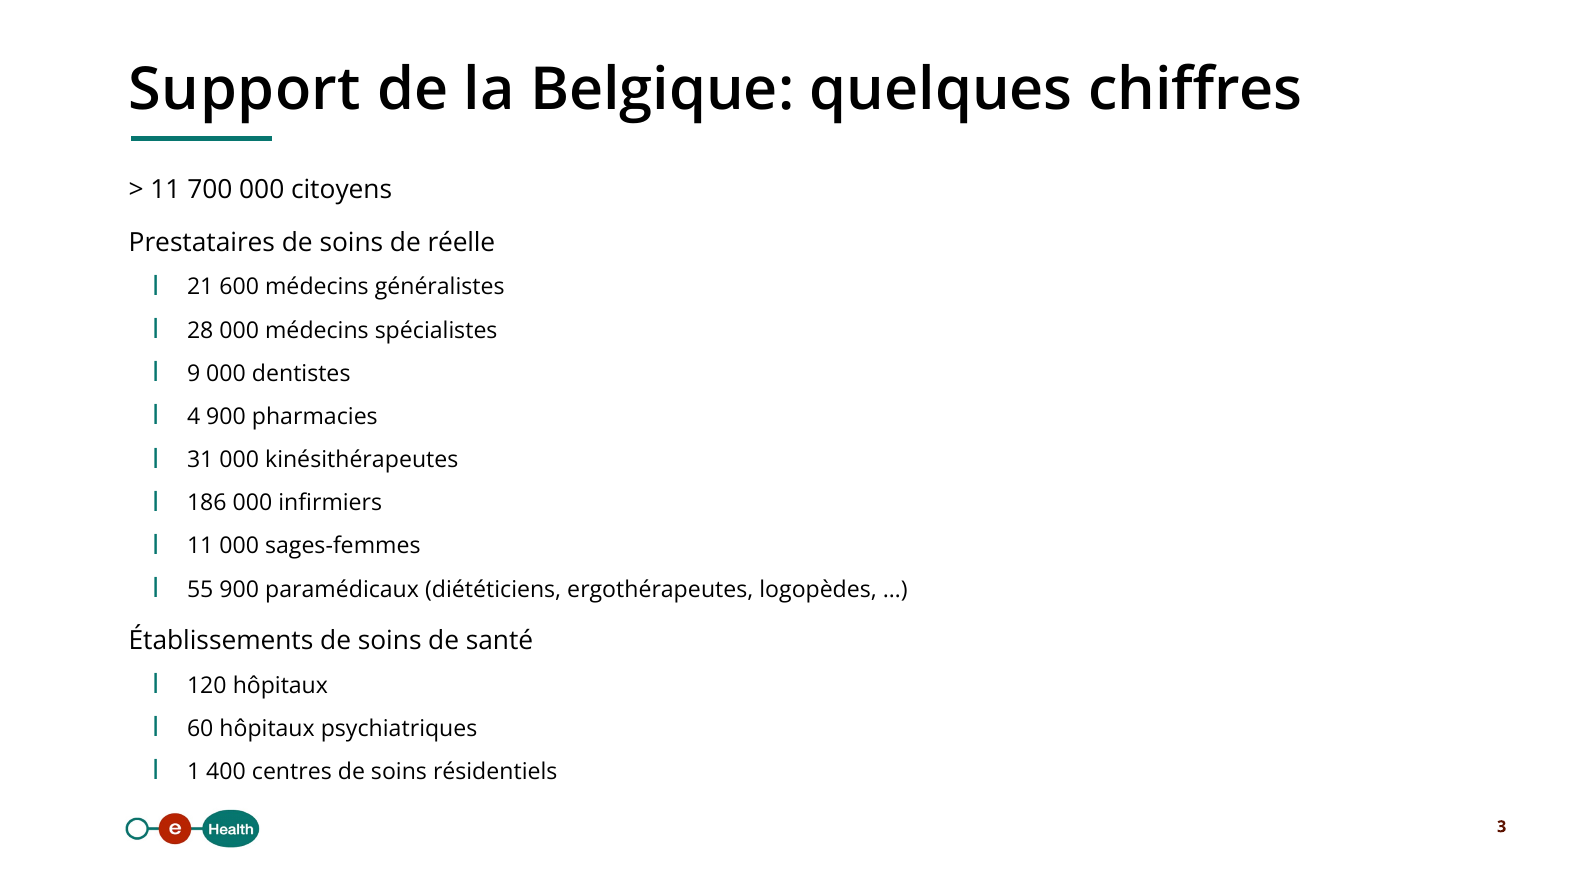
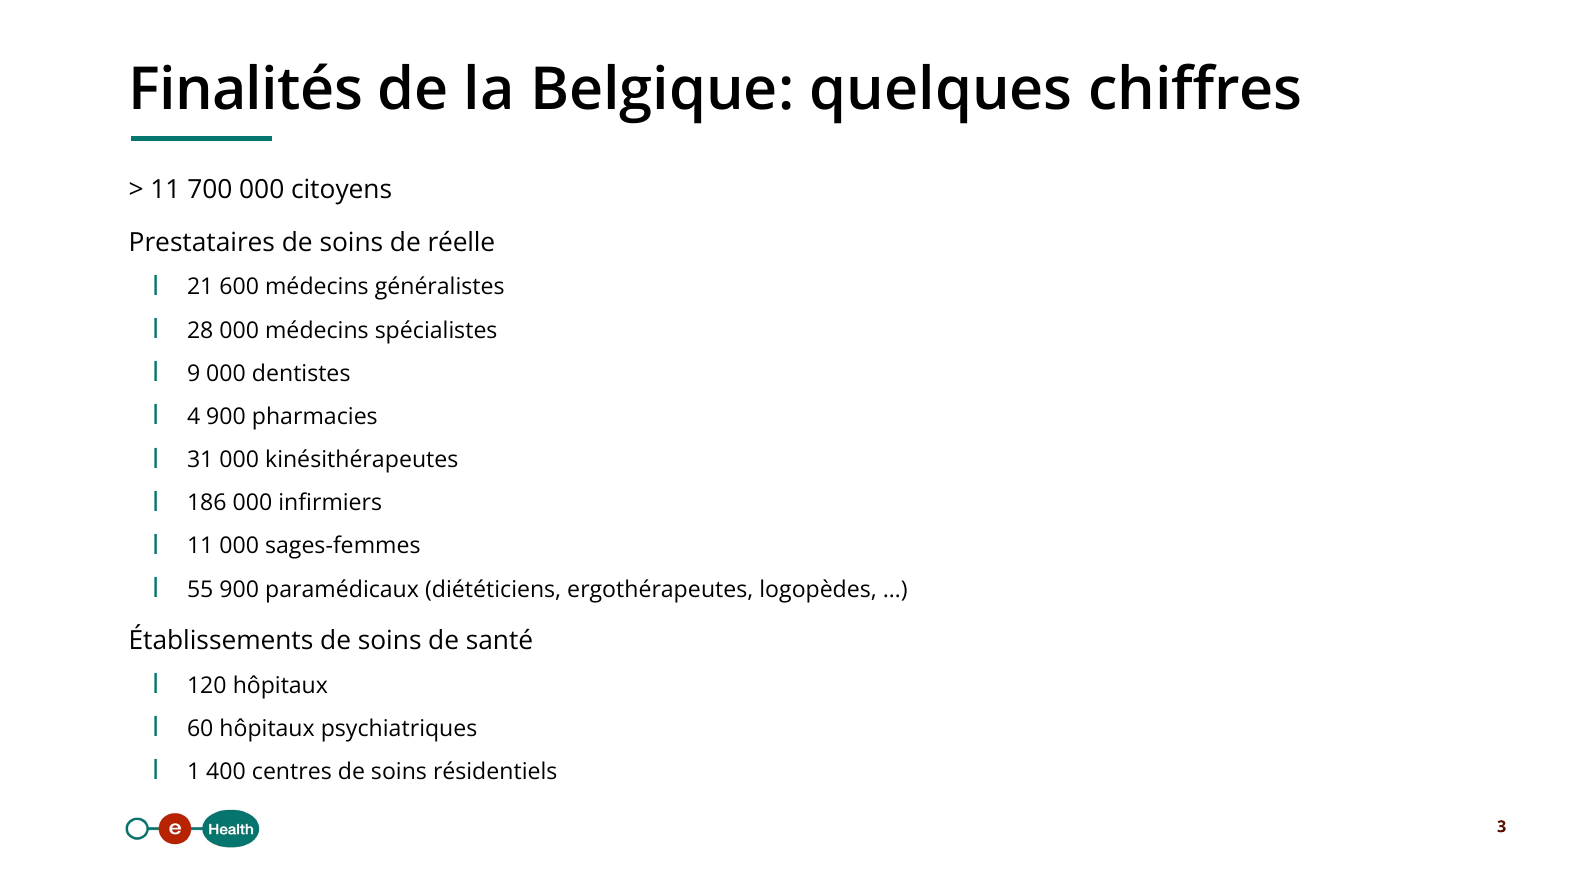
Support: Support -> Finalités (246, 90)
